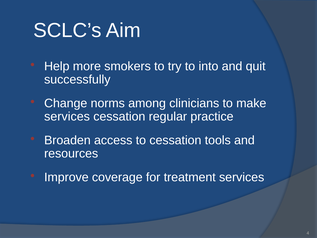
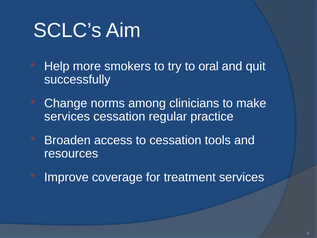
into: into -> oral (209, 66)
